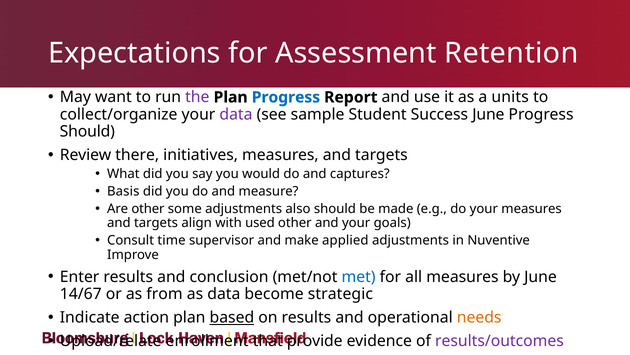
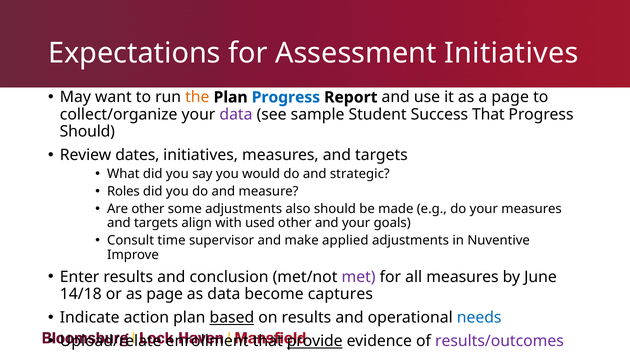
Assessment Retention: Retention -> Initiatives (511, 53)
the colour: purple -> orange (197, 97)
a units: units -> page (510, 97)
Success June: June -> That (488, 114)
there: there -> dates (137, 155)
captures: captures -> strategic (360, 174)
Basis: Basis -> Roles (123, 191)
met colour: blue -> purple (359, 276)
14/67: 14/67 -> 14/18 (81, 293)
as from: from -> page (165, 293)
strategic: strategic -> captures (340, 293)
needs colour: orange -> blue (479, 317)
provide underline: none -> present (315, 341)
